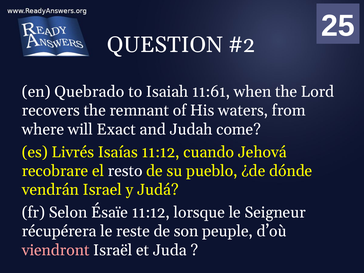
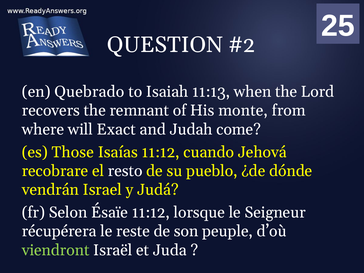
11:61: 11:61 -> 11:13 (211, 92)
waters: waters -> monte (243, 111)
Livrés: Livrés -> Those (73, 152)
viendront colour: pink -> light green (56, 250)
